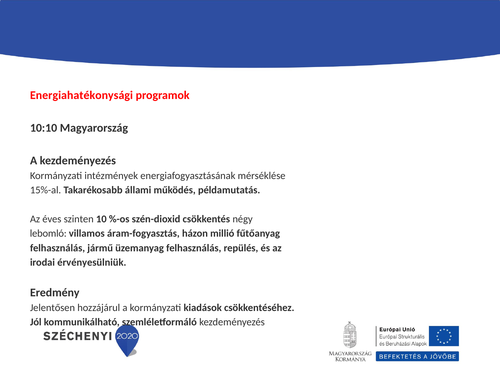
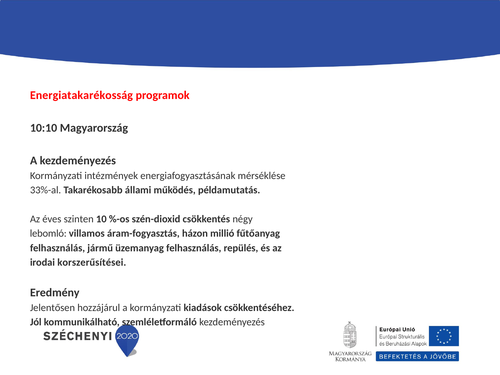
Energiahatékonysági: Energiahatékonysági -> Energiatakarékosság (81, 95)
15%-al: 15%-al -> 33%-al (46, 190)
érvényesülniük: érvényesülniük -> korszerűsítései (92, 262)
